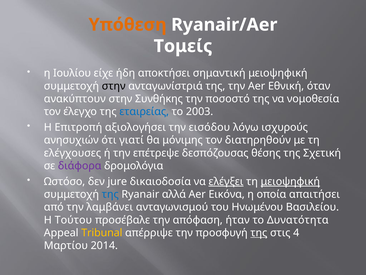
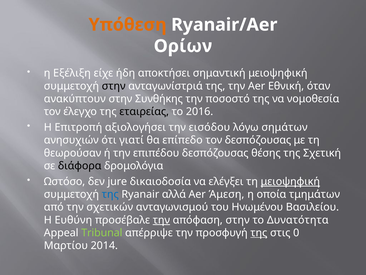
Τομείς: Τομείς -> Ορίων (183, 46)
Ιουλίου: Ιουλίου -> Εξέλιξη (72, 73)
εταιρείας colour: blue -> black (144, 111)
2003: 2003 -> 2016 (200, 111)
ισχυρούς: ισχυρούς -> σημάτων (285, 127)
μόνιμης: μόνιμης -> επίπεδο (183, 140)
τον διατηρηθούν: διατηρηθούν -> δεσπόζουσας (258, 140)
ελέγχουσες: ελέγχουσες -> θεωρούσαν (73, 153)
επέτρεψε: επέτρεψε -> επιπέδου (156, 153)
διάφορα colour: purple -> black (80, 166)
ελέγξει underline: present -> none (226, 181)
Εικόνα: Εικόνα -> Άμεση (227, 194)
απαιτήσει: απαιτήσει -> τμημάτων (315, 194)
λαμβάνει: λαμβάνει -> σχετικών (110, 207)
Τούτου: Τούτου -> Ευθύνη (73, 220)
την underline: none -> present (161, 220)
απόφαση ήταν: ήταν -> στην (238, 220)
Tribunal colour: yellow -> light green (102, 232)
4: 4 -> 0 (296, 232)
